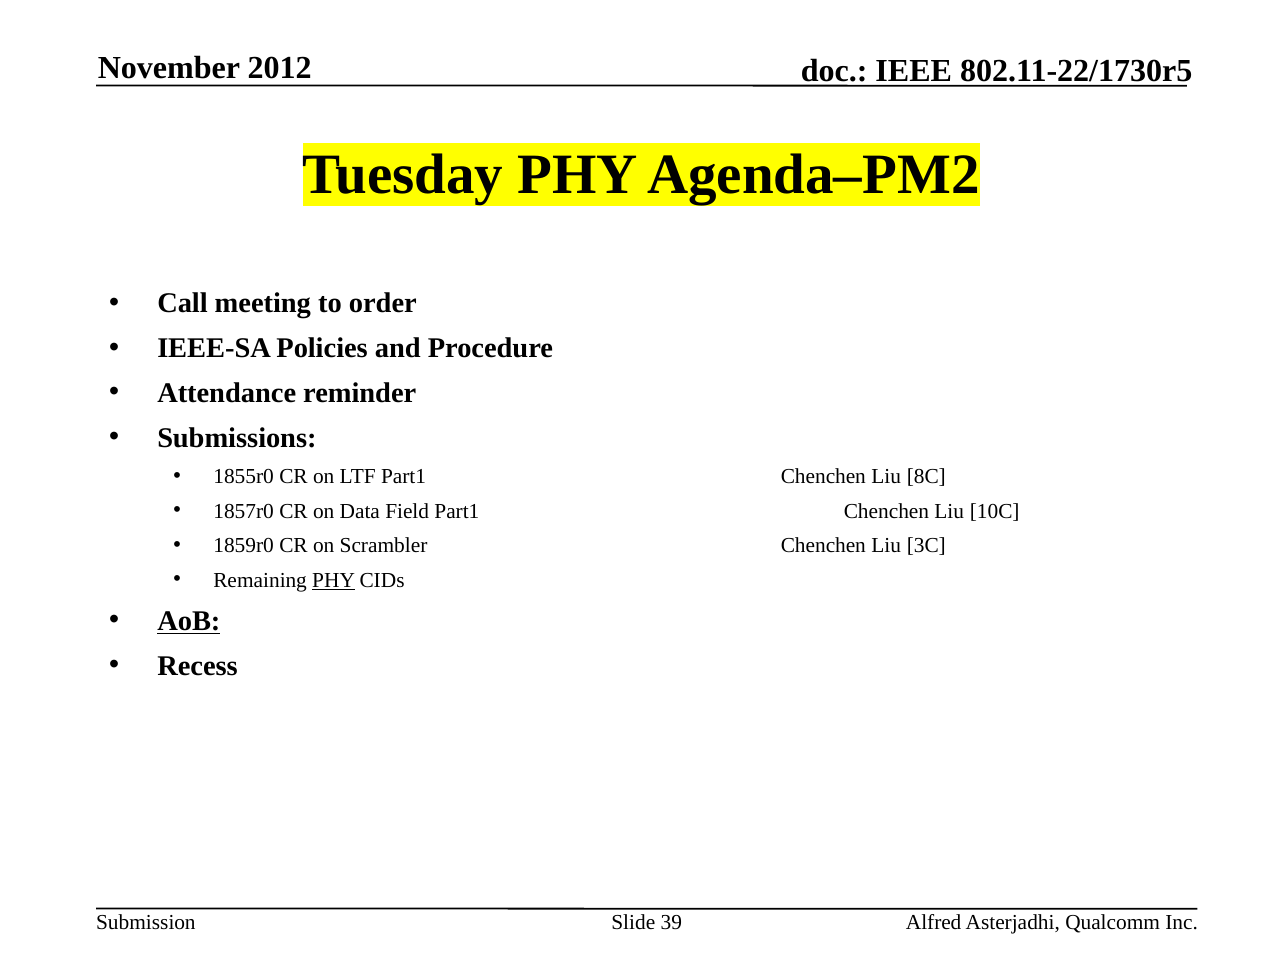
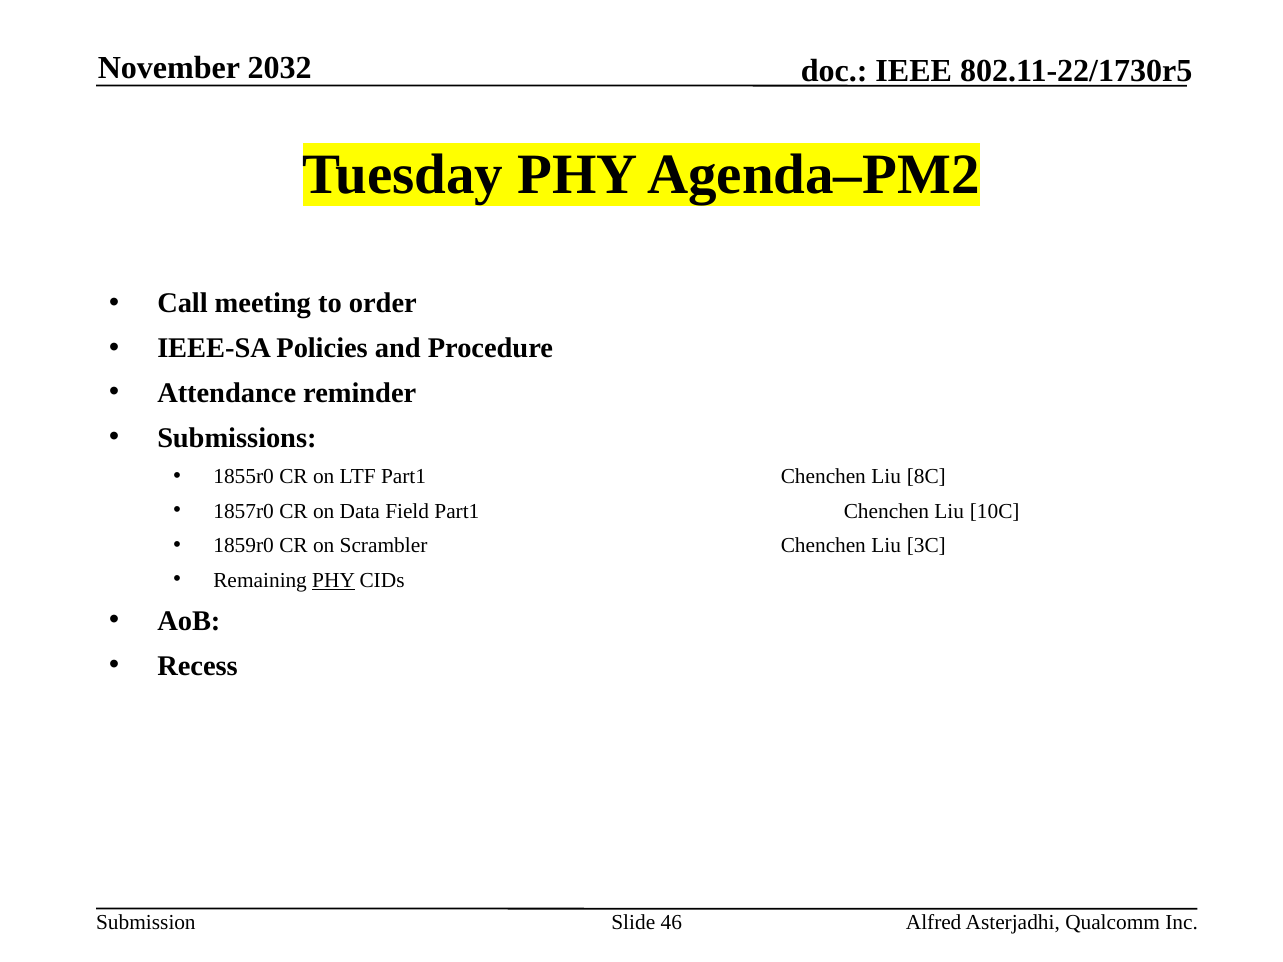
2012: 2012 -> 2032 (280, 68)
AoB underline: present -> none (189, 621)
39: 39 -> 46 (671, 923)
